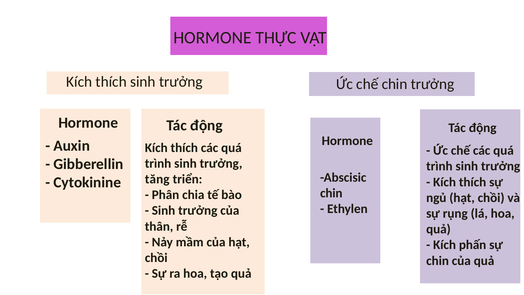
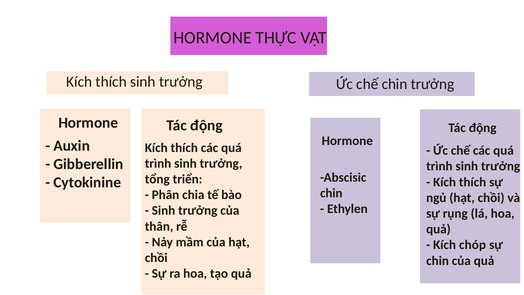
tăng: tăng -> tổng (157, 179)
phấn: phấn -> chóp (473, 245)
